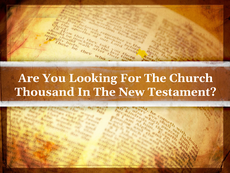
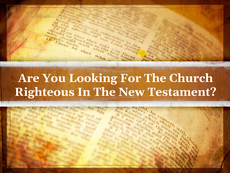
Thousand: Thousand -> Righteous (45, 92)
